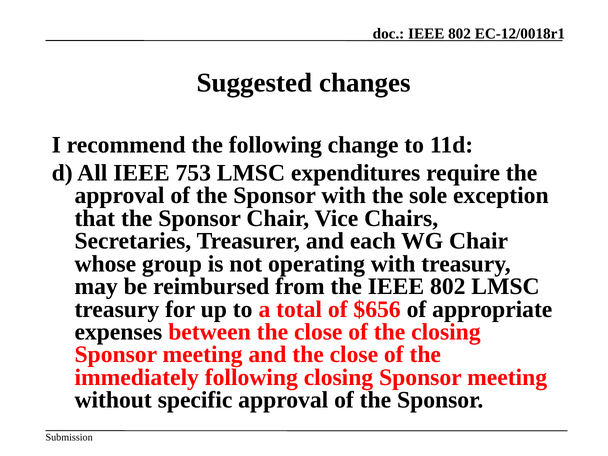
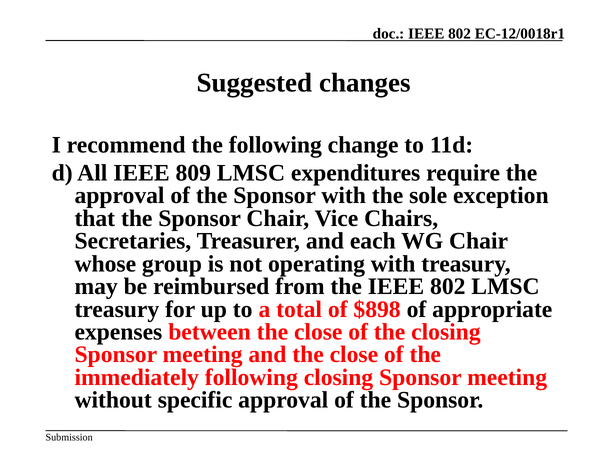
753: 753 -> 809 (193, 173)
$656: $656 -> $898 (377, 309)
